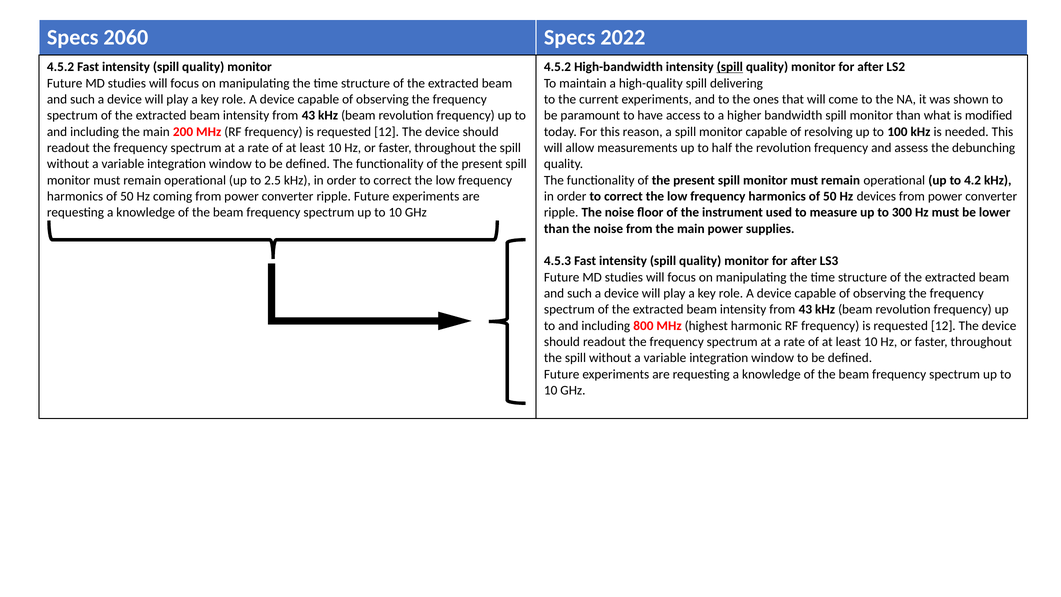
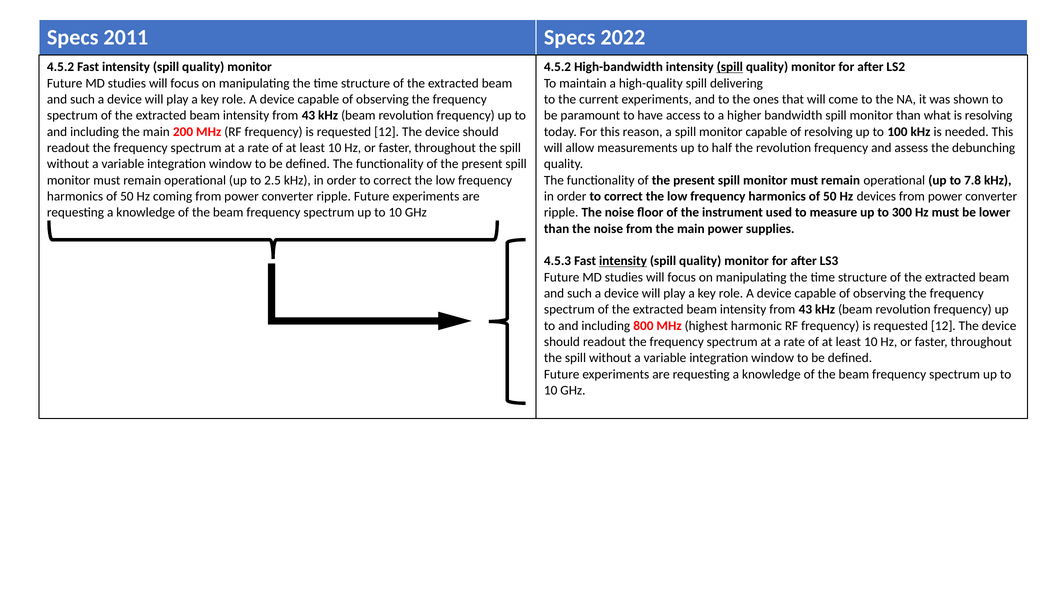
2060: 2060 -> 2011 (126, 38)
is modified: modified -> resolving (989, 116)
4.2: 4.2 -> 7.8 (973, 180)
intensity underline: none -> present (623, 261)
